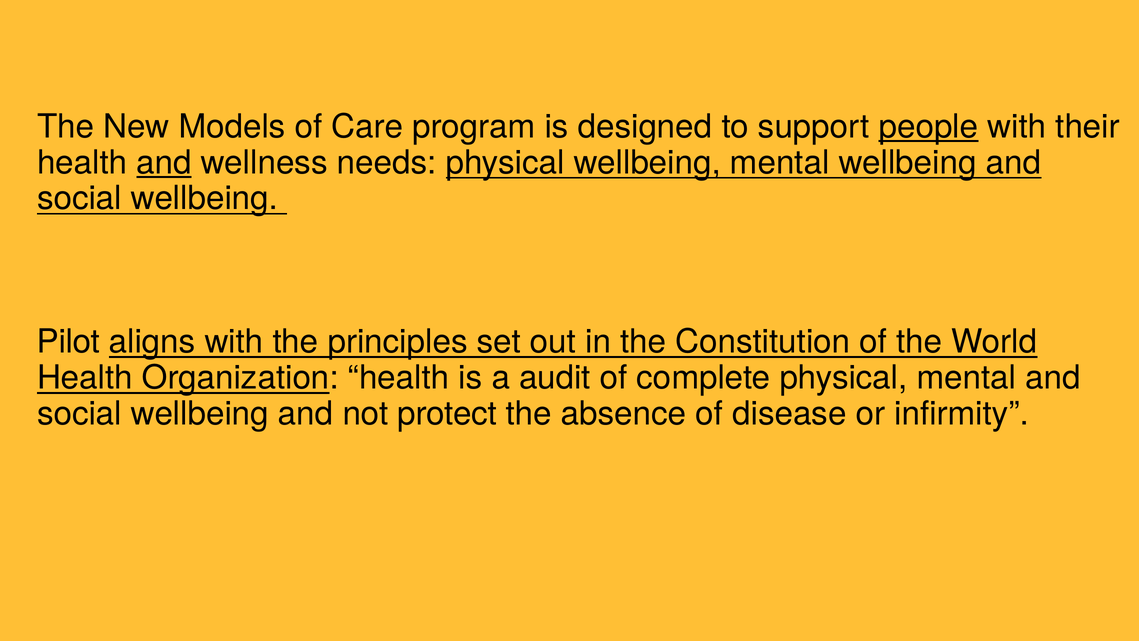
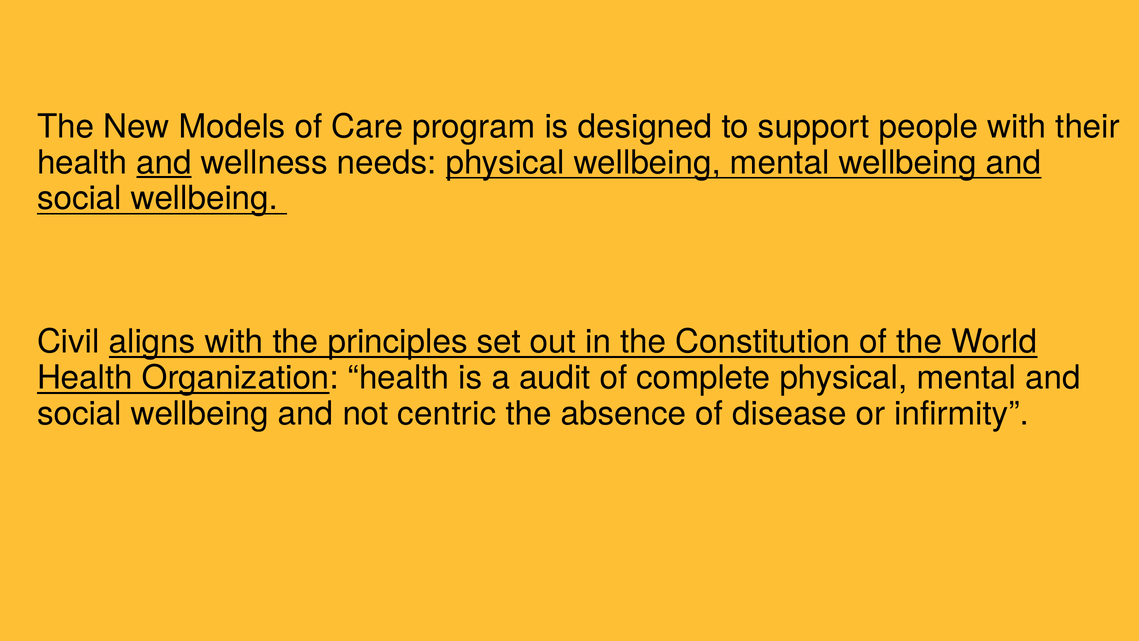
people underline: present -> none (928, 127)
Pilot: Pilot -> Civil (68, 342)
protect: protect -> centric (447, 413)
